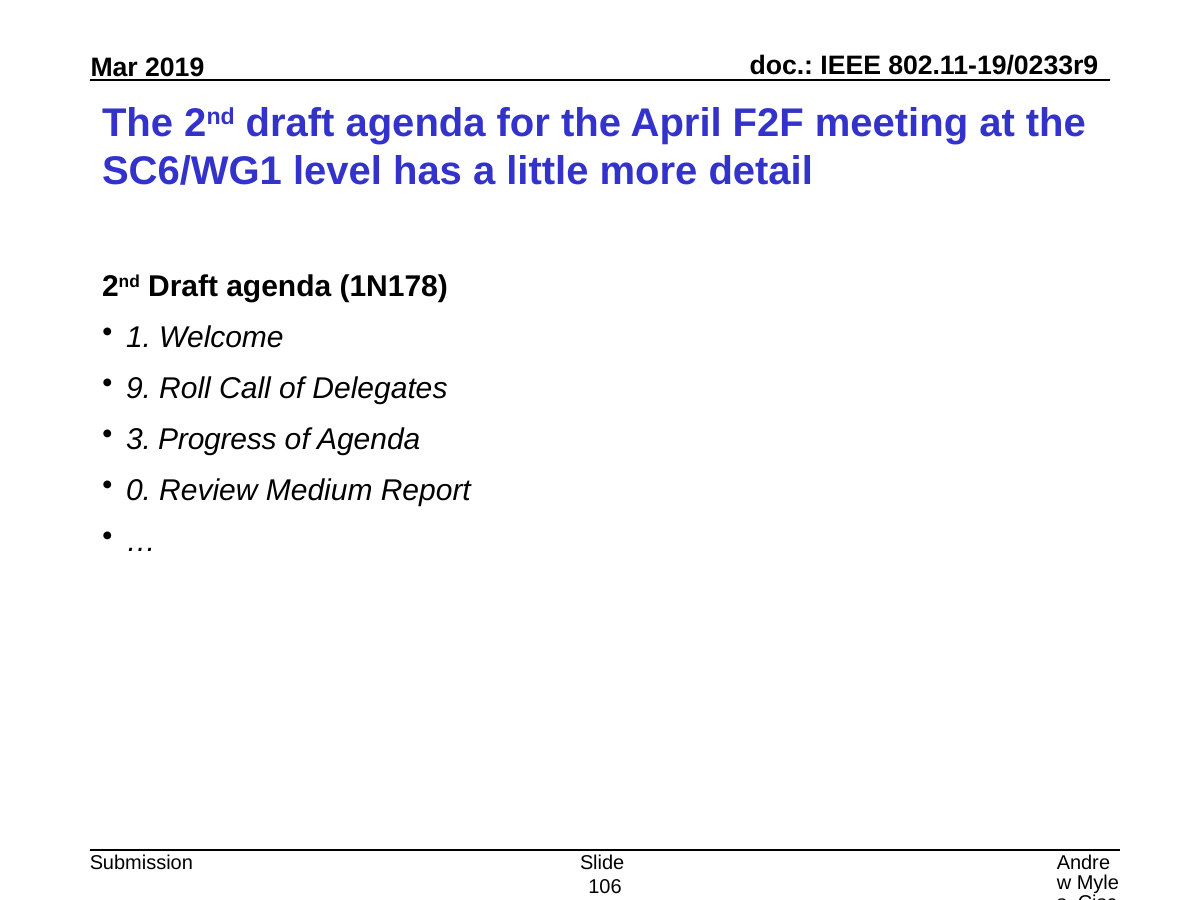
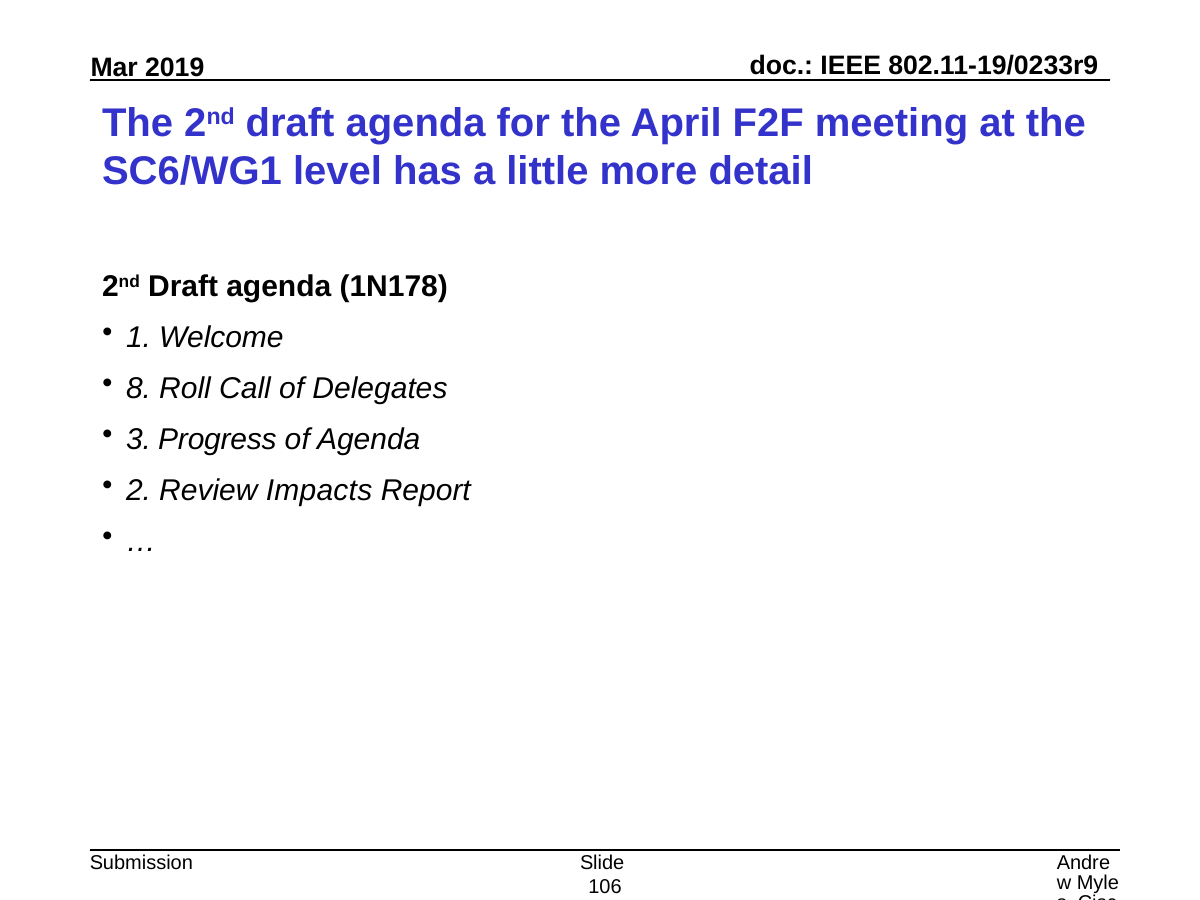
9: 9 -> 8 (139, 388)
0: 0 -> 2 (139, 490)
Medium: Medium -> Impacts (319, 490)
